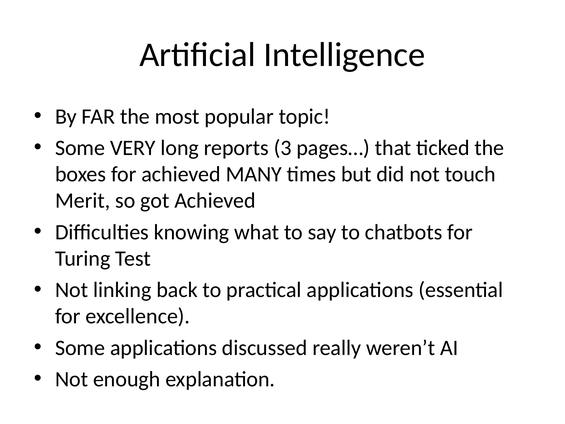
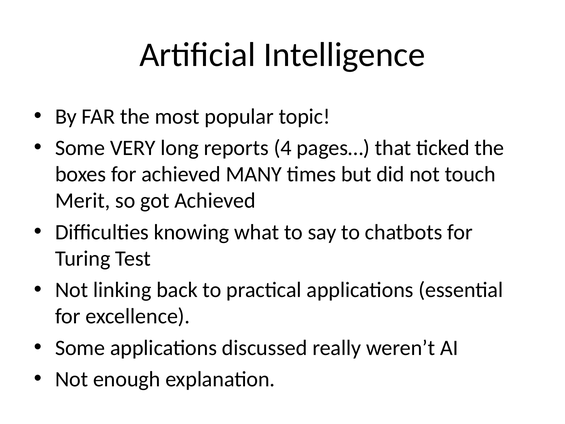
3: 3 -> 4 (283, 148)
